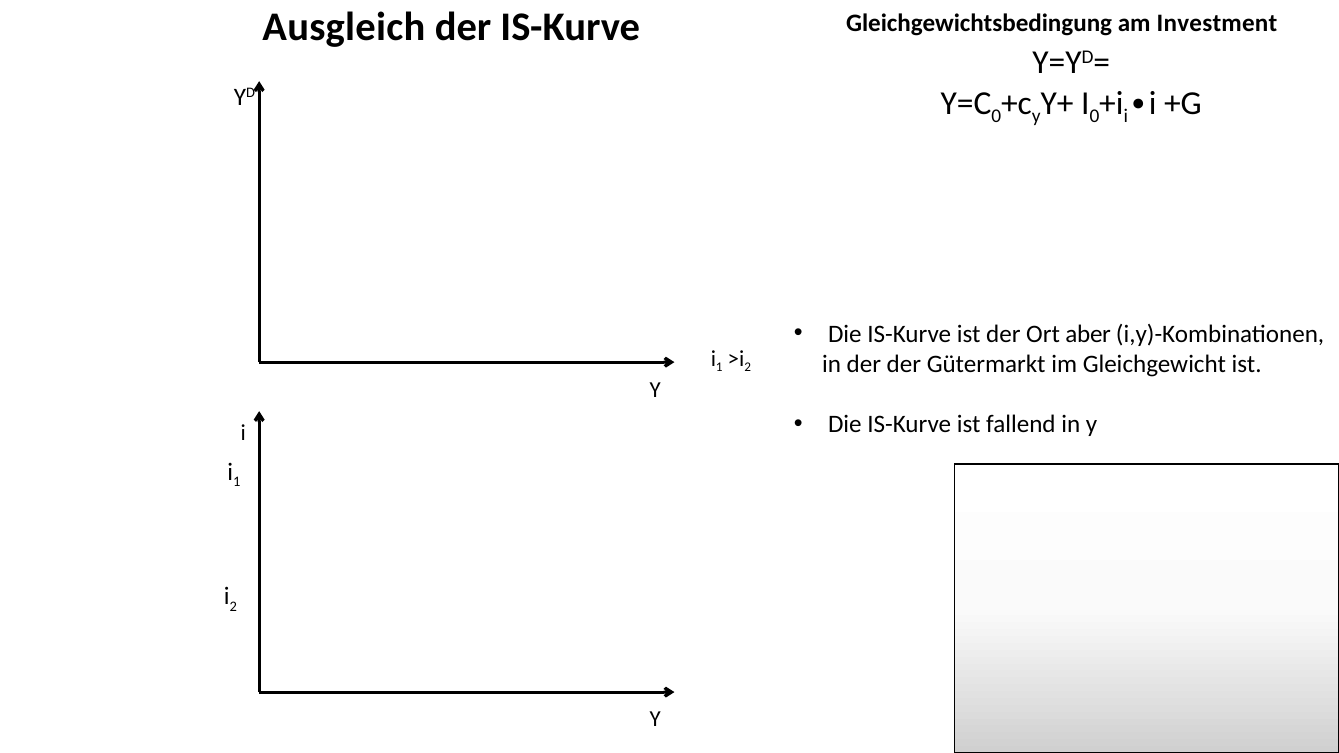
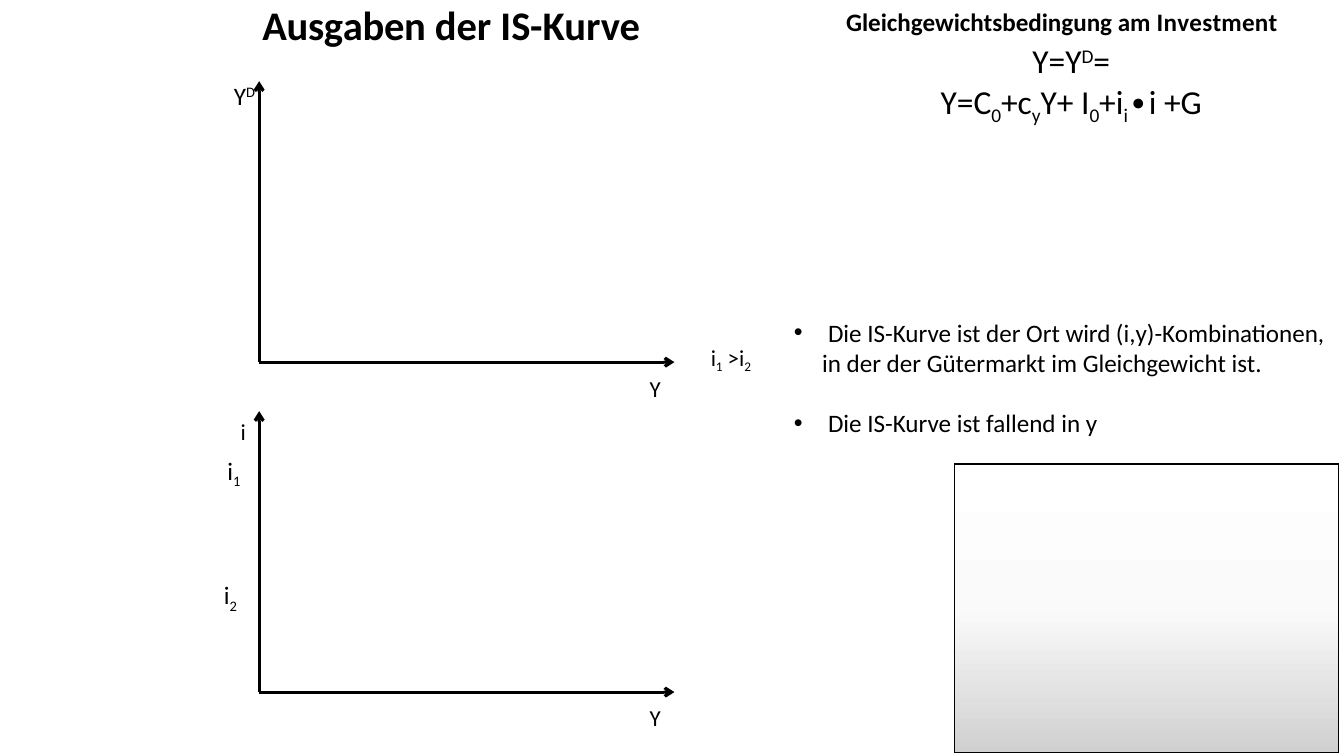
Ausgleich: Ausgleich -> Ausgaben (344, 27)
aber: aber -> wird (1088, 334)
